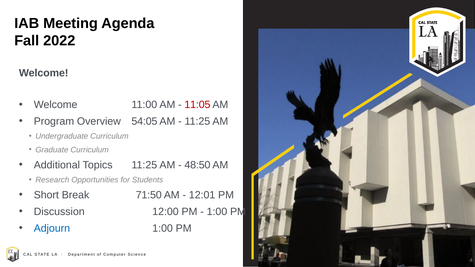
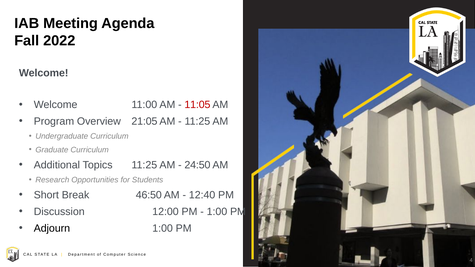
54:05: 54:05 -> 21:05 (144, 122)
48:50: 48:50 -> 24:50 (197, 165)
71:50: 71:50 -> 46:50 (149, 195)
12:01: 12:01 -> 12:40 (202, 195)
Adjourn colour: blue -> black (52, 228)
